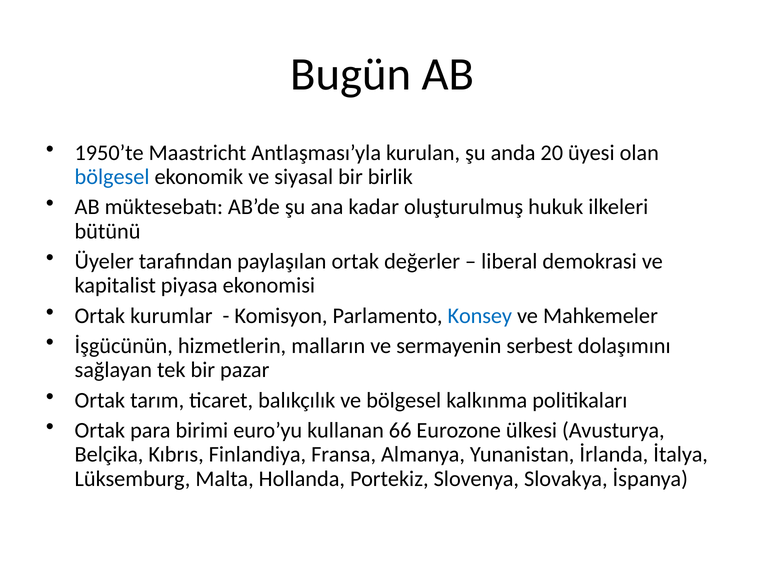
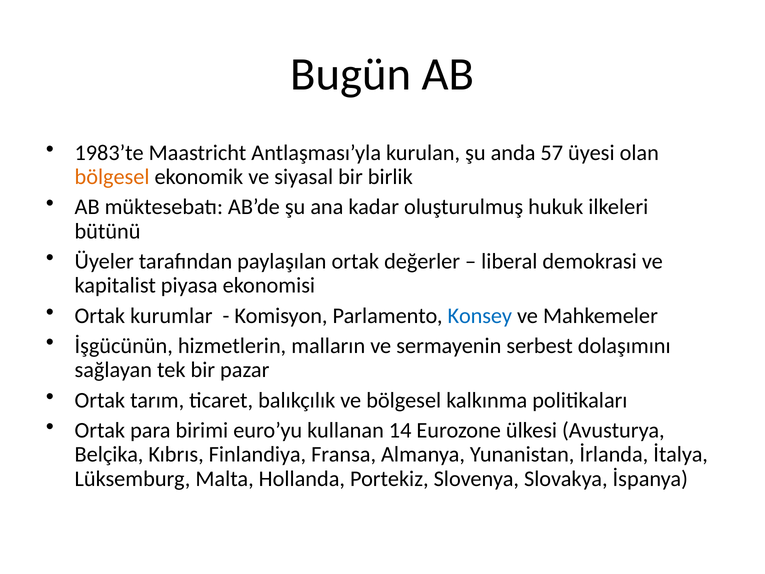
1950’te: 1950’te -> 1983’te (109, 153)
20: 20 -> 57 (552, 153)
bölgesel colour: blue -> orange (112, 177)
66: 66 -> 14 (400, 430)
